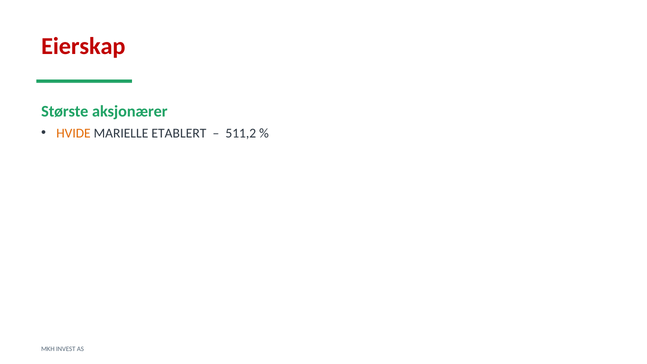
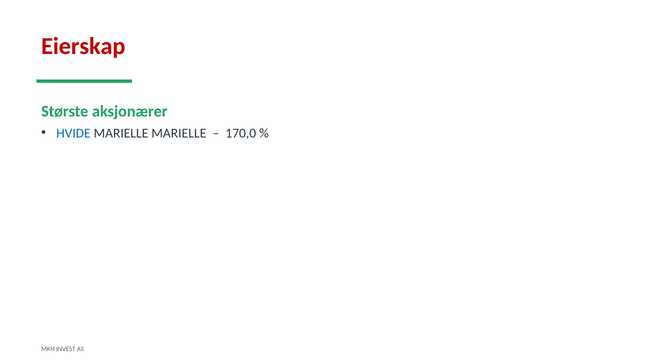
HVIDE colour: orange -> blue (73, 133)
MARIELLE ETABLERT: ETABLERT -> MARIELLE (179, 133)
511,2: 511,2 -> 170,0 (241, 133)
